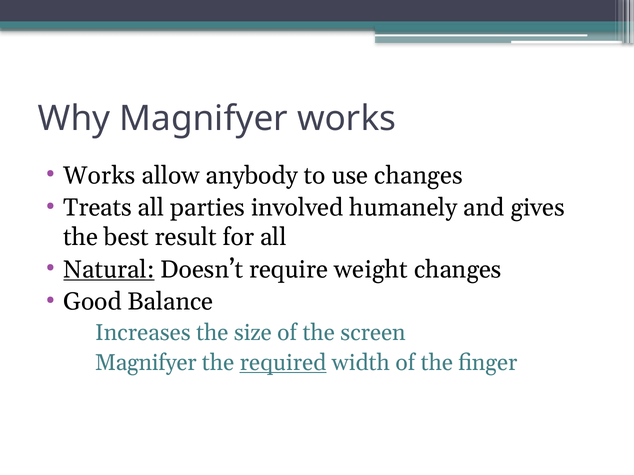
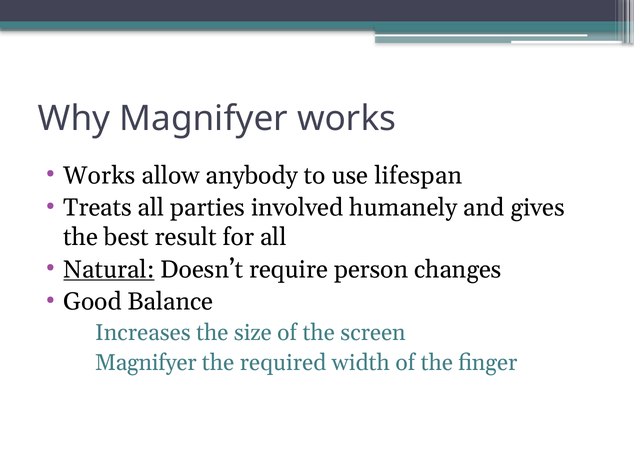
use changes: changes -> lifespan (418, 176)
weight: weight -> person (371, 270)
required underline: present -> none (283, 363)
